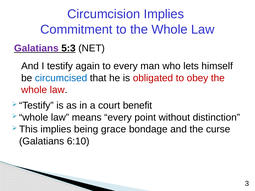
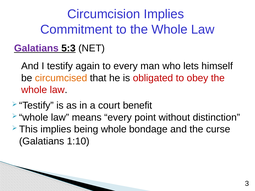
circumcised colour: blue -> orange (61, 78)
being grace: grace -> whole (114, 129)
6:10: 6:10 -> 1:10 (78, 141)
